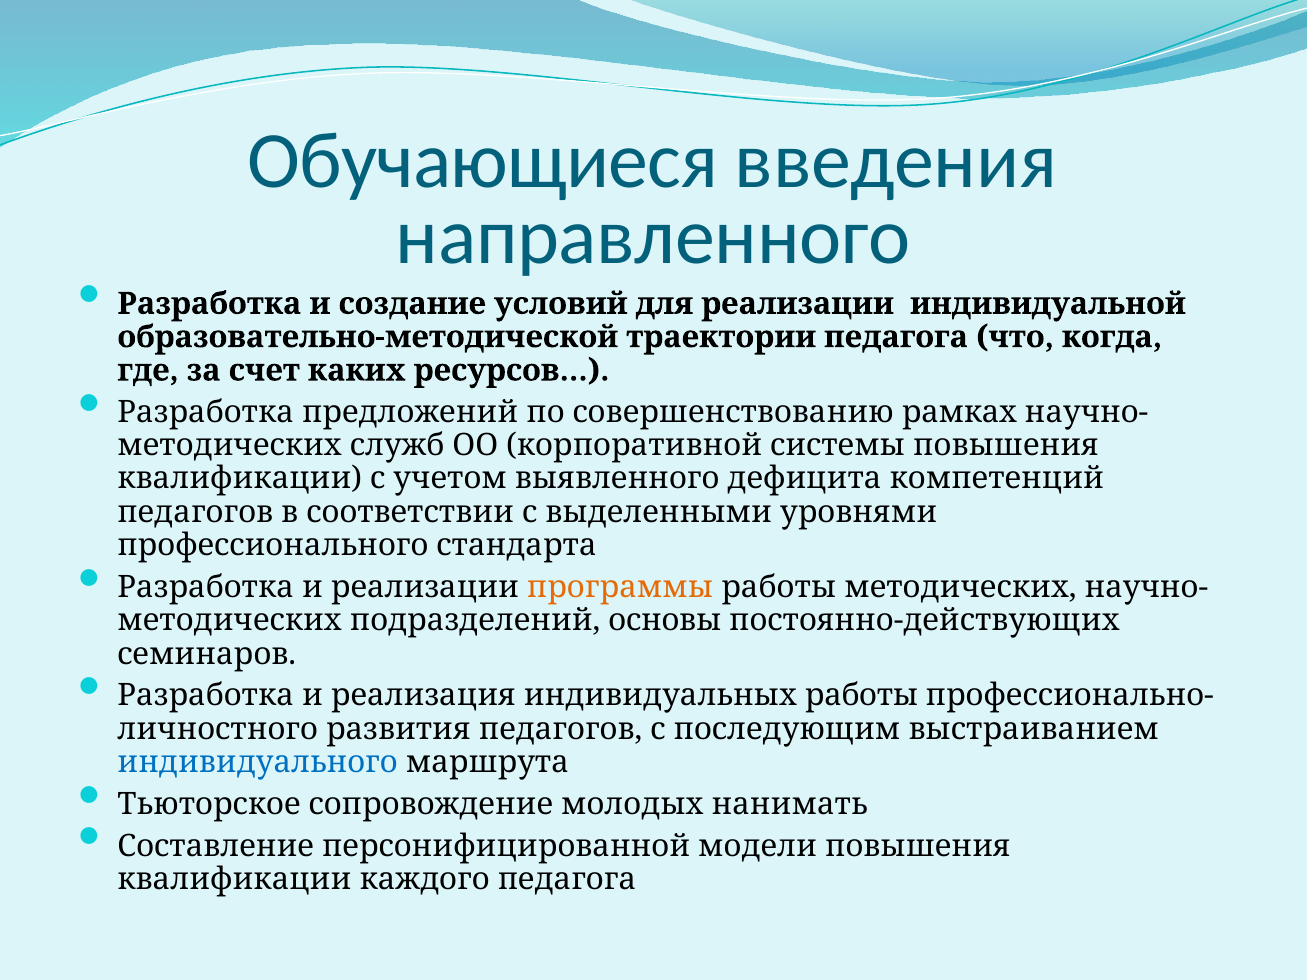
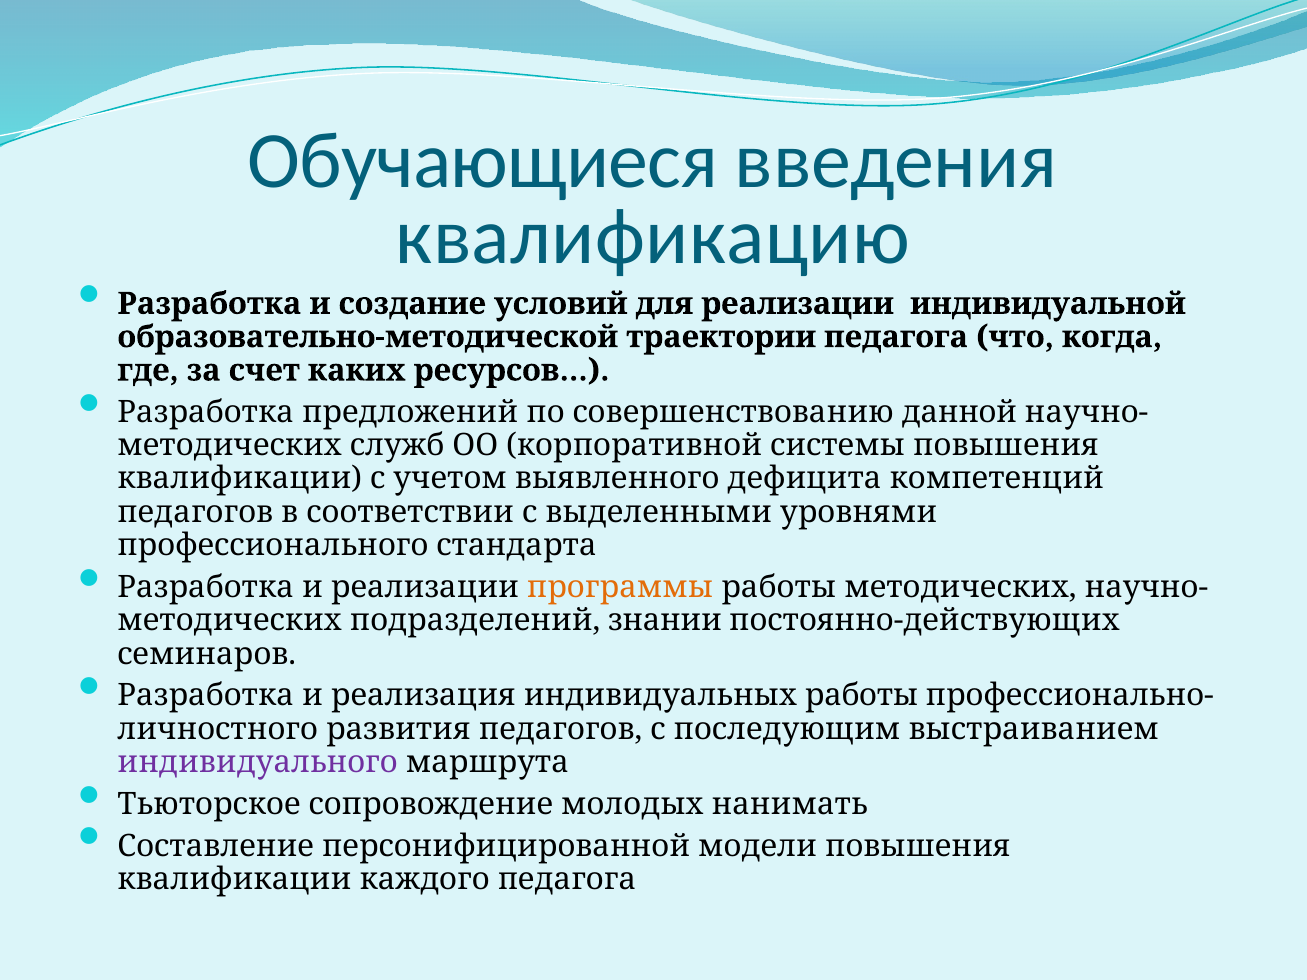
направленного: направленного -> квалификацию (653, 238)
рамках: рамках -> данной (959, 412)
основы: основы -> знании (665, 621)
индивидуального colour: blue -> purple (258, 763)
